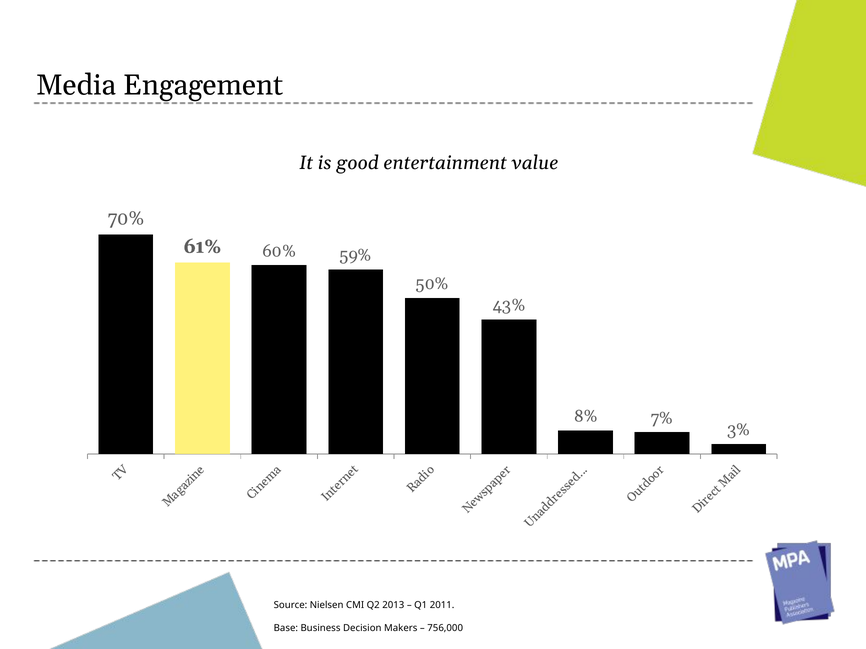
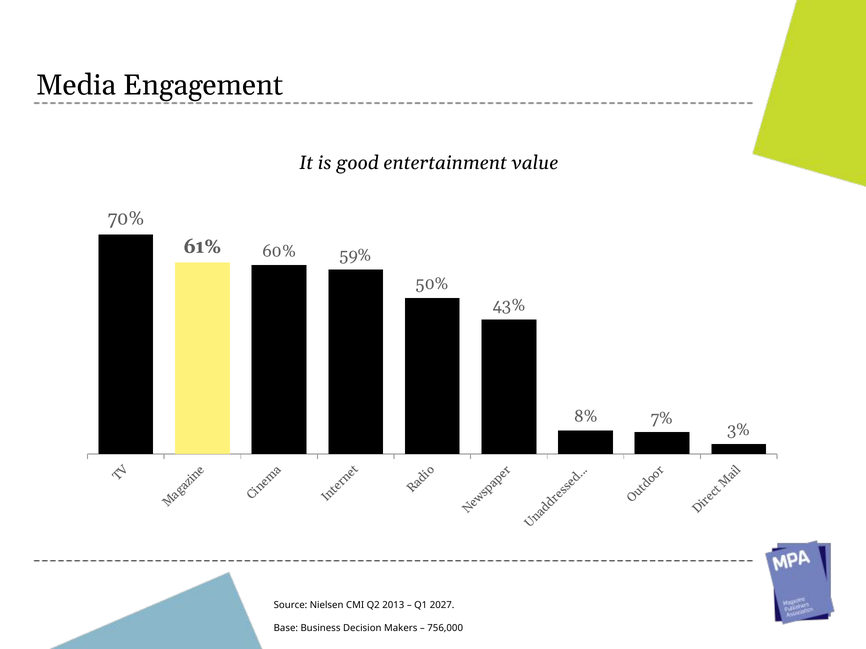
2011: 2011 -> 2027 (442, 605)
